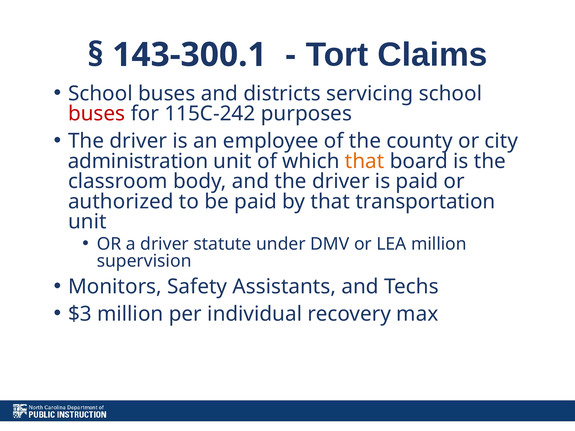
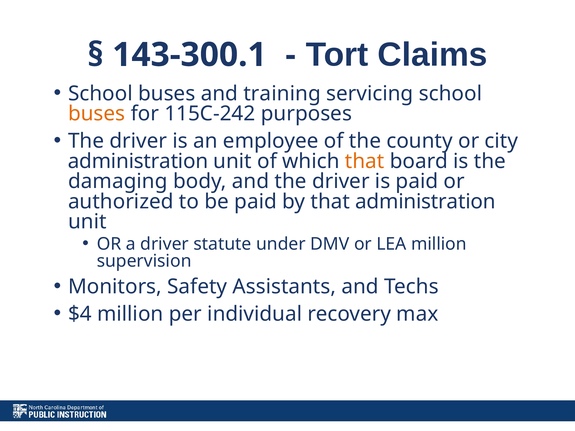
districts: districts -> training (282, 94)
buses colour: red -> orange (97, 114)
classroom: classroom -> damaging (118, 181)
that transportation: transportation -> administration (425, 202)
$3: $3 -> $4 (80, 314)
